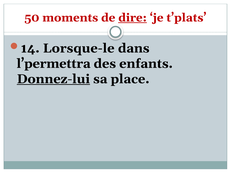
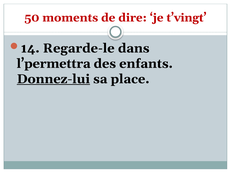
dire underline: present -> none (133, 18)
t’plats: t’plats -> t’vingt (187, 18)
Lorsque-le: Lorsque-le -> Regarde-le (79, 48)
